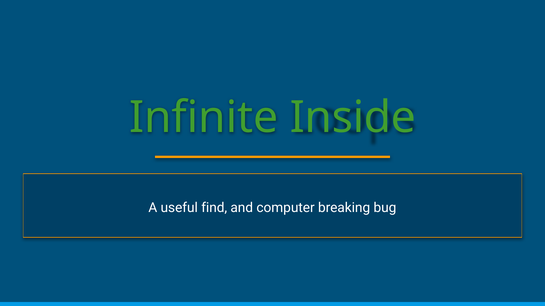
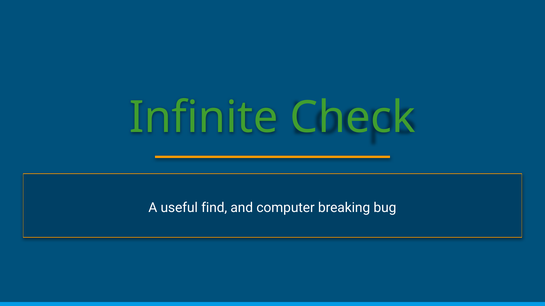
Inside: Inside -> Check (353, 118)
